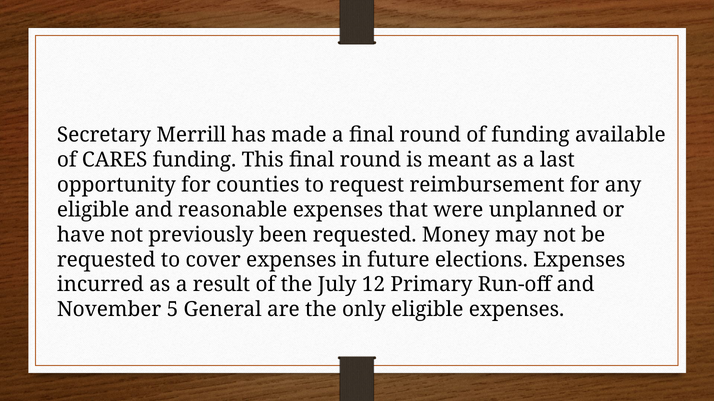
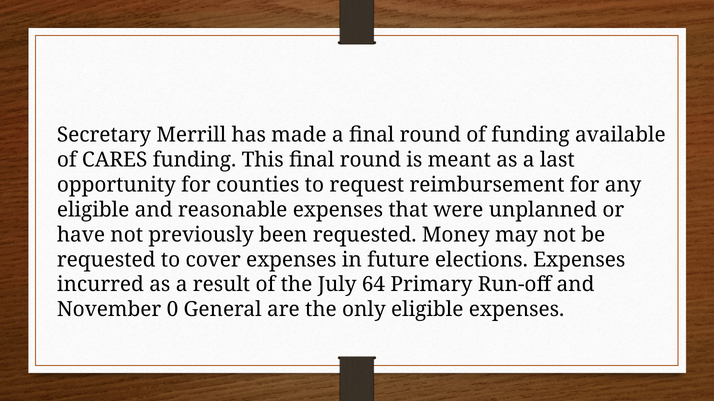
12: 12 -> 64 (373, 285)
5: 5 -> 0 (172, 310)
